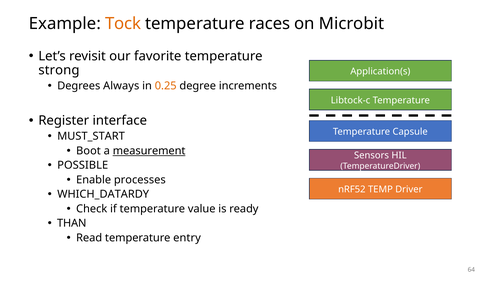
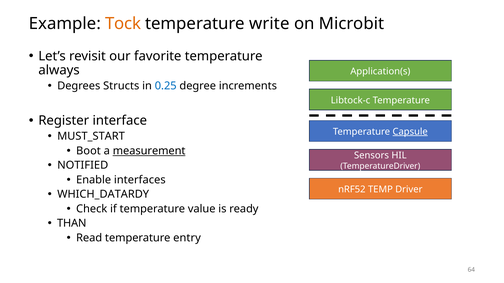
races: races -> write (269, 24)
strong: strong -> always (59, 70)
Always: Always -> Structs (121, 86)
0.25 colour: orange -> blue (166, 86)
Capsule underline: none -> present (410, 132)
POSSIBLE: POSSIBLE -> NOTIFIED (83, 166)
processes: processes -> interfaces (140, 180)
